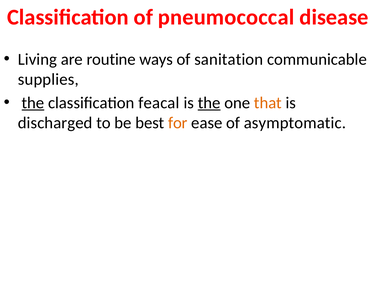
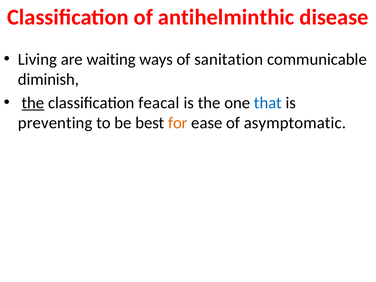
pneumococcal: pneumococcal -> antihelminthic (226, 17)
routine: routine -> waiting (111, 59)
supplies: supplies -> diminish (48, 79)
the underline: present -> none (209, 103)
that colour: orange -> blue (268, 103)
discharged: discharged -> preventing (55, 123)
